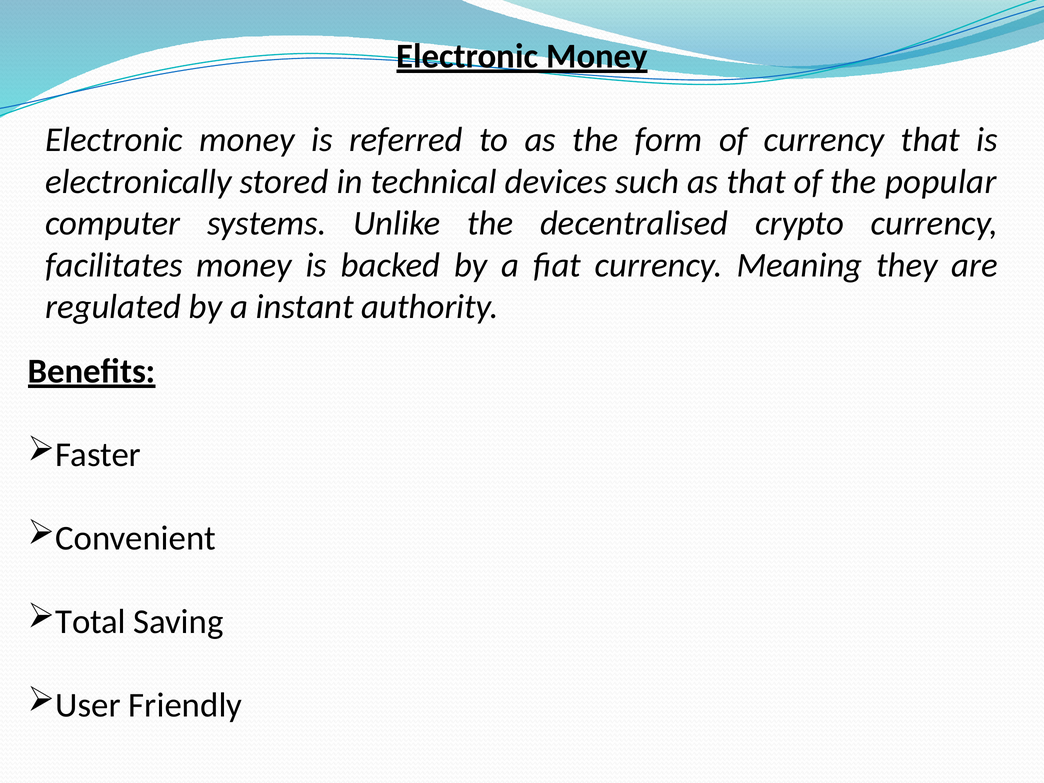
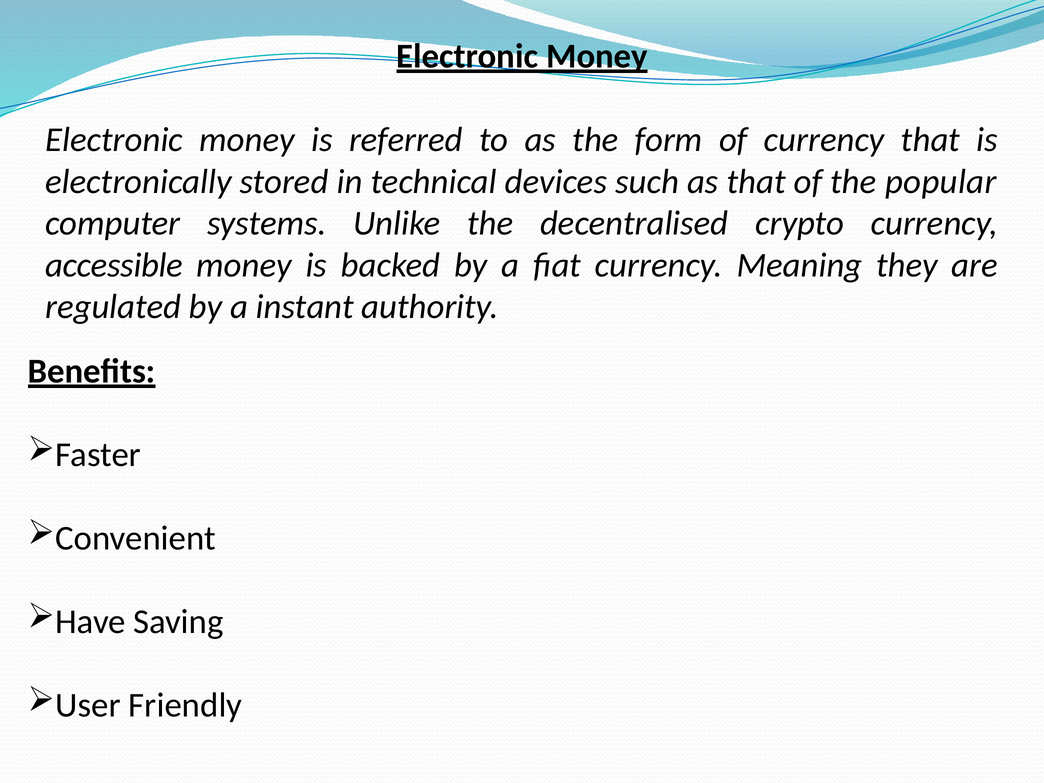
facilitates: facilitates -> accessible (114, 265)
Total: Total -> Have (91, 622)
